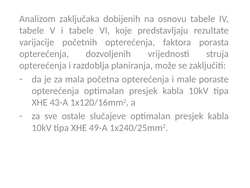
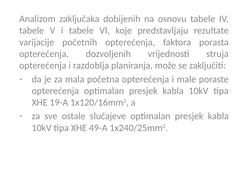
43-A: 43-A -> 19-A (59, 102)
